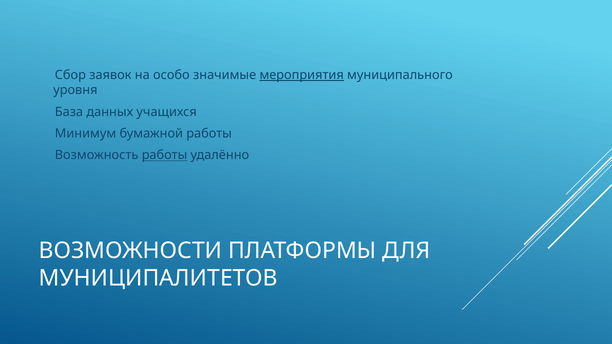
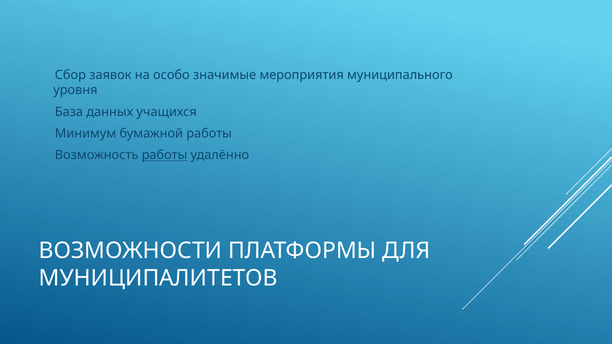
мероприятия underline: present -> none (302, 75)
